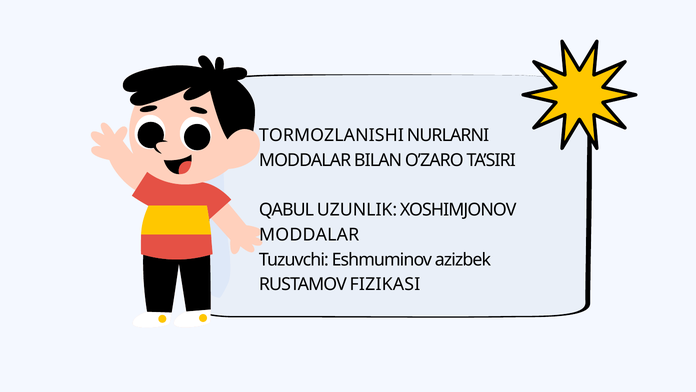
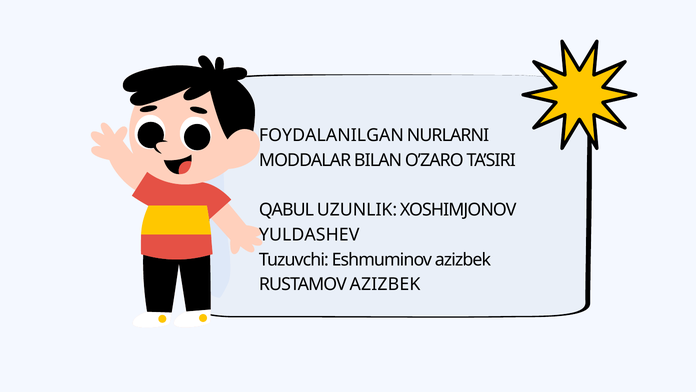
TORMOZLANISHI: TORMOZLANISHI -> FOYDALANILGAN (331, 135)
MODDALAR: MODDALAR -> YULDASHEV (309, 235)
RUSTAMOV FIZIKASI: FIZIKASI -> AZIZBEK (385, 284)
